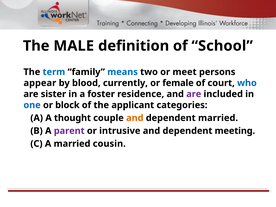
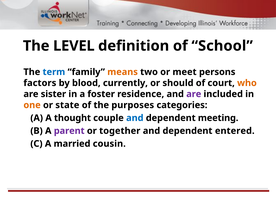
MALE: MALE -> LEVEL (74, 46)
means colour: blue -> orange (123, 72)
appear: appear -> factors (40, 83)
female: female -> should (178, 83)
who colour: blue -> orange (247, 83)
one colour: blue -> orange (32, 105)
block: block -> state (67, 105)
applicant: applicant -> purposes (133, 105)
and colour: orange -> blue (135, 118)
dependent married: married -> meeting (218, 118)
intrusive: intrusive -> together (120, 131)
meeting: meeting -> entered (235, 131)
